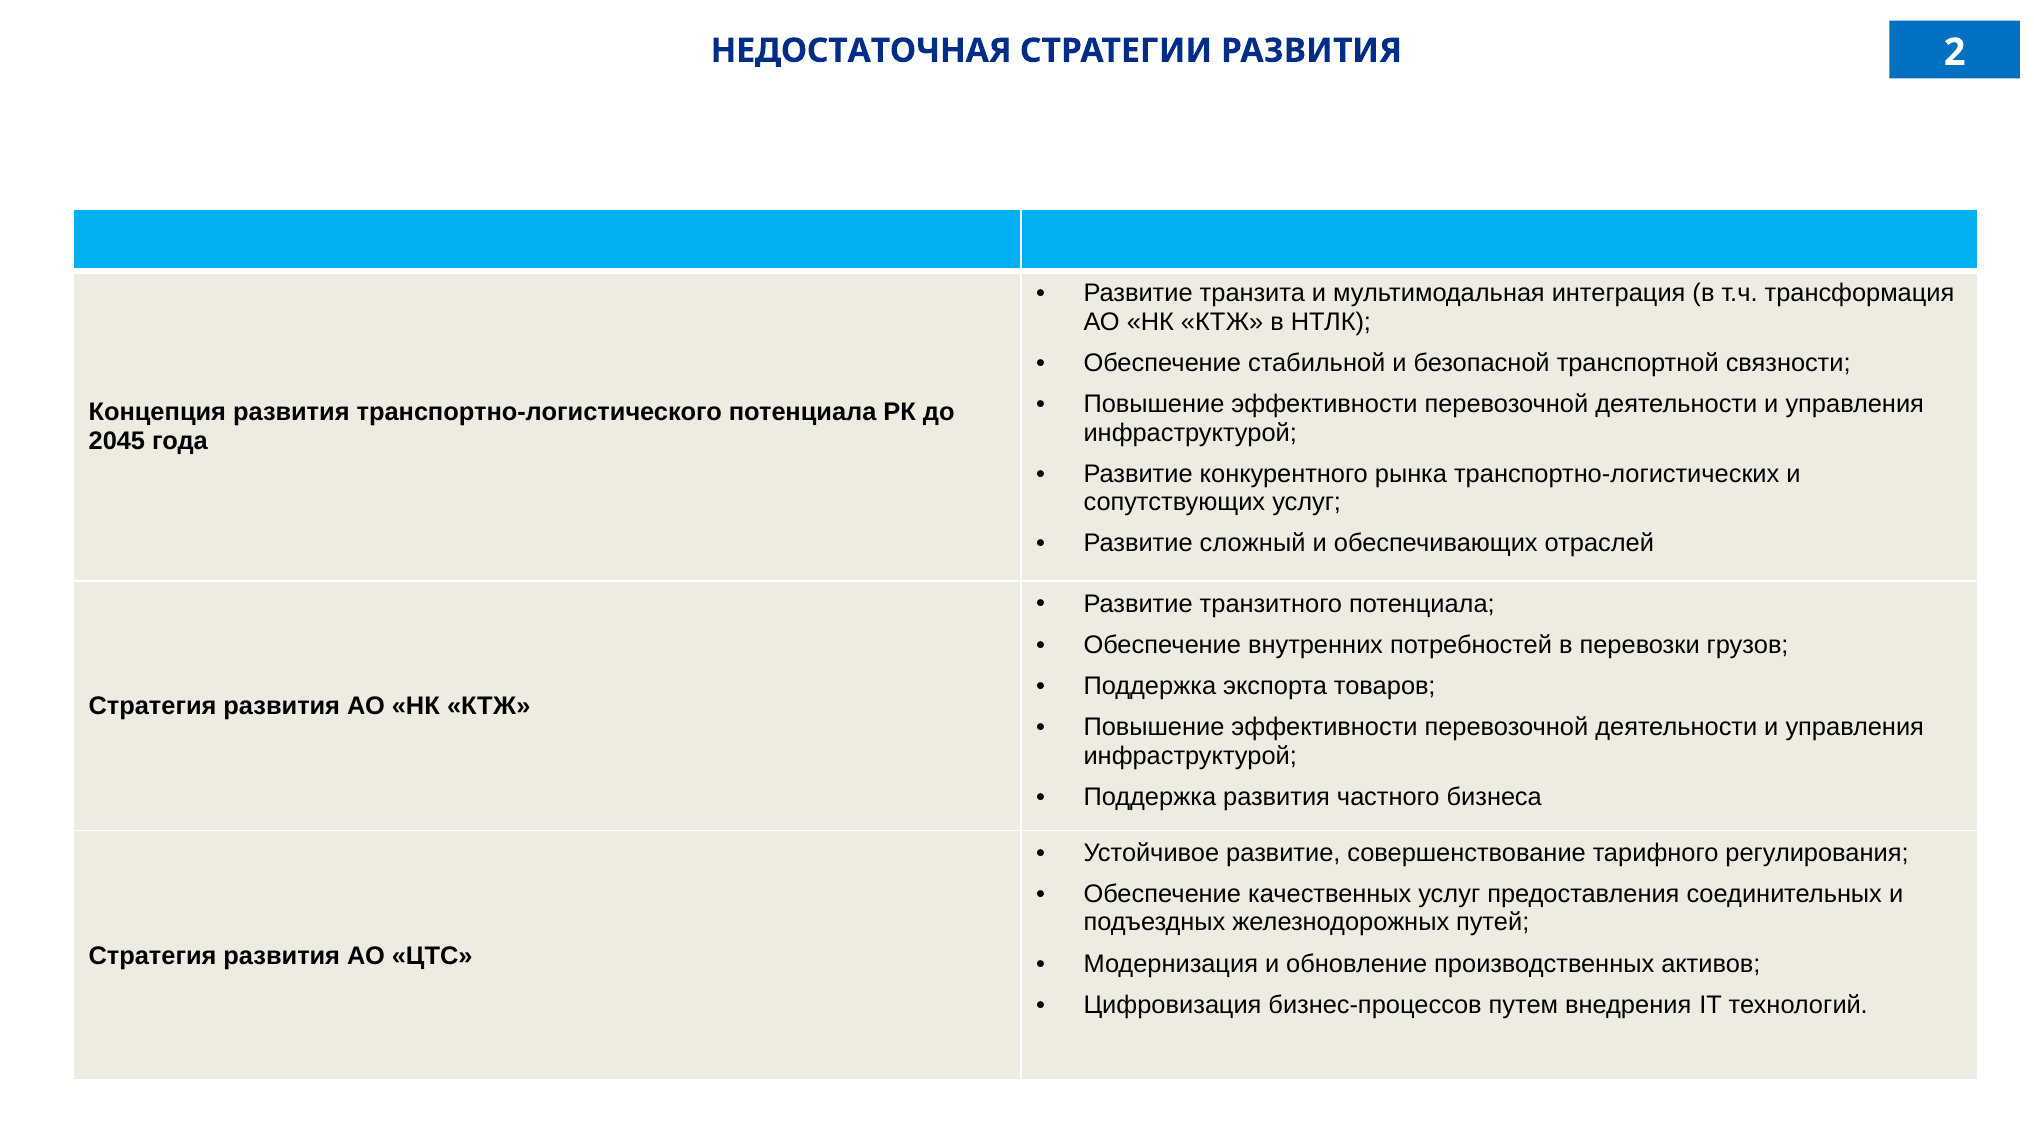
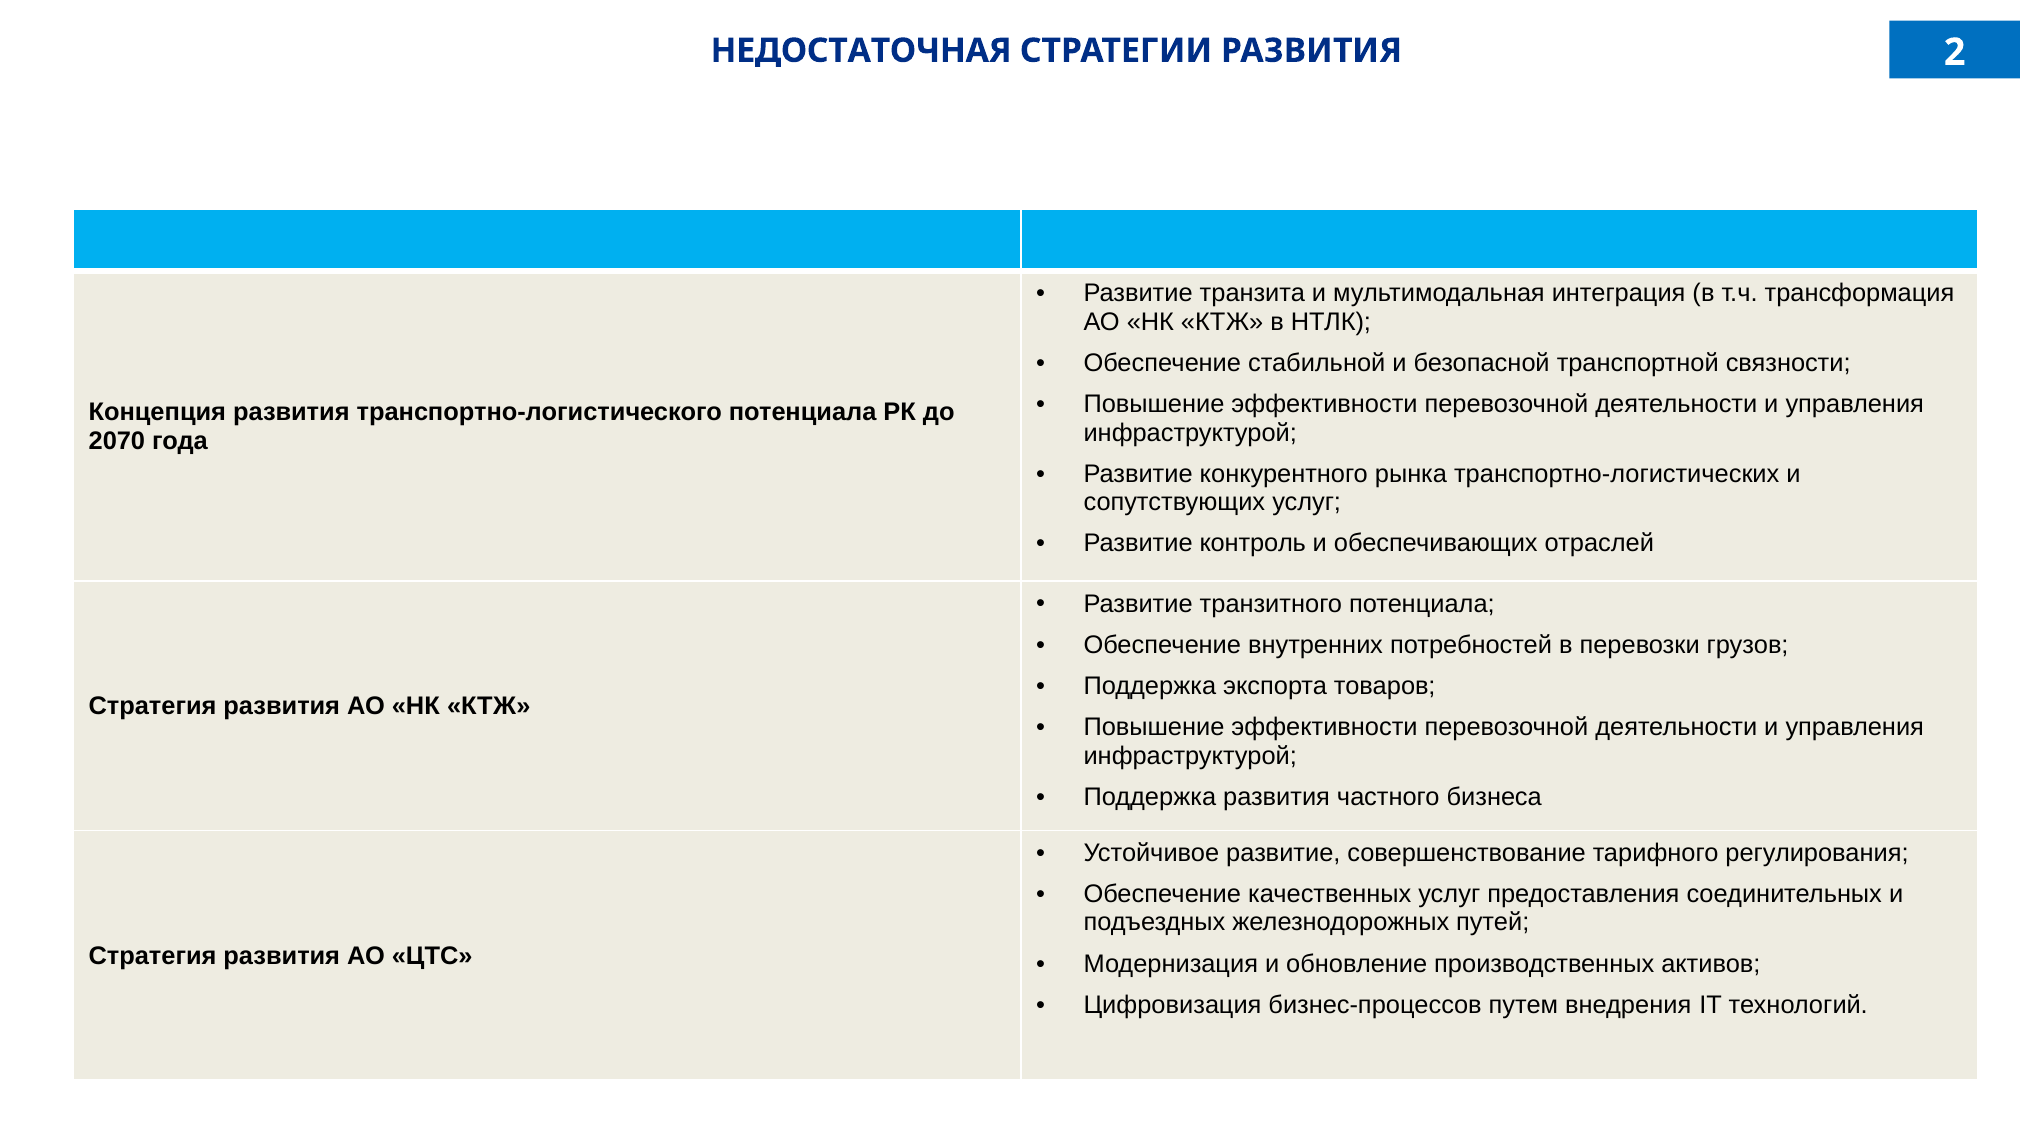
2045: 2045 -> 2070 (117, 441)
сложный: сложный -> контроль (1253, 544)
